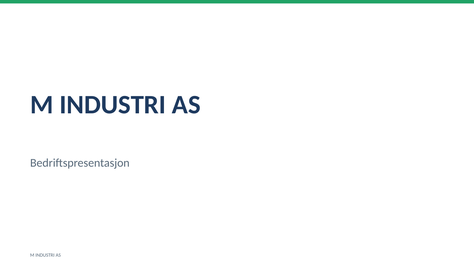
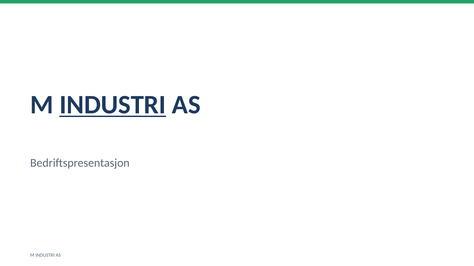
INDUSTRI underline: none -> present (113, 105)
